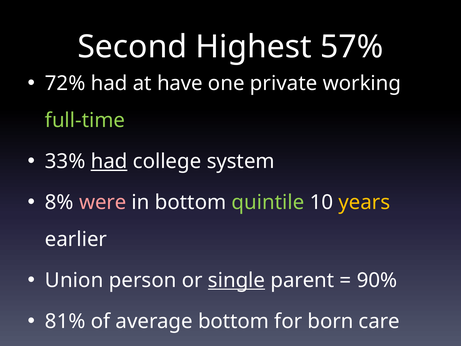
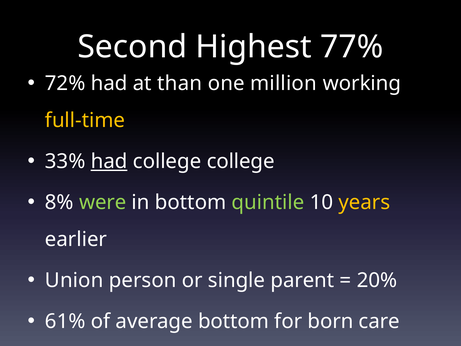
57%: 57% -> 77% (352, 47)
have: have -> than (180, 83)
private: private -> million (284, 83)
full-time colour: light green -> yellow (85, 120)
college system: system -> college (241, 161)
were colour: pink -> light green (103, 202)
single underline: present -> none (237, 280)
90%: 90% -> 20% (377, 280)
81%: 81% -> 61% (65, 321)
